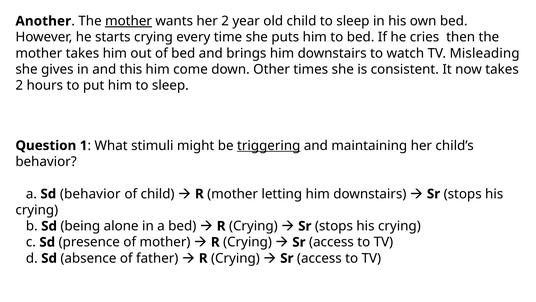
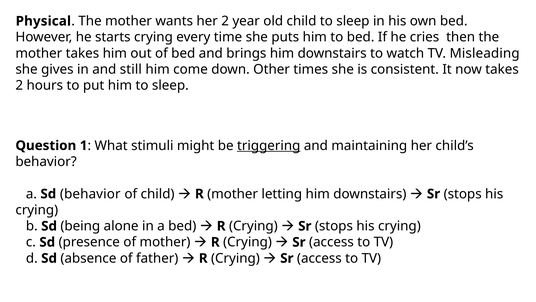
Another: Another -> Physical (43, 21)
mother underline: present -> none (129, 21)
this: this -> still (131, 69)
